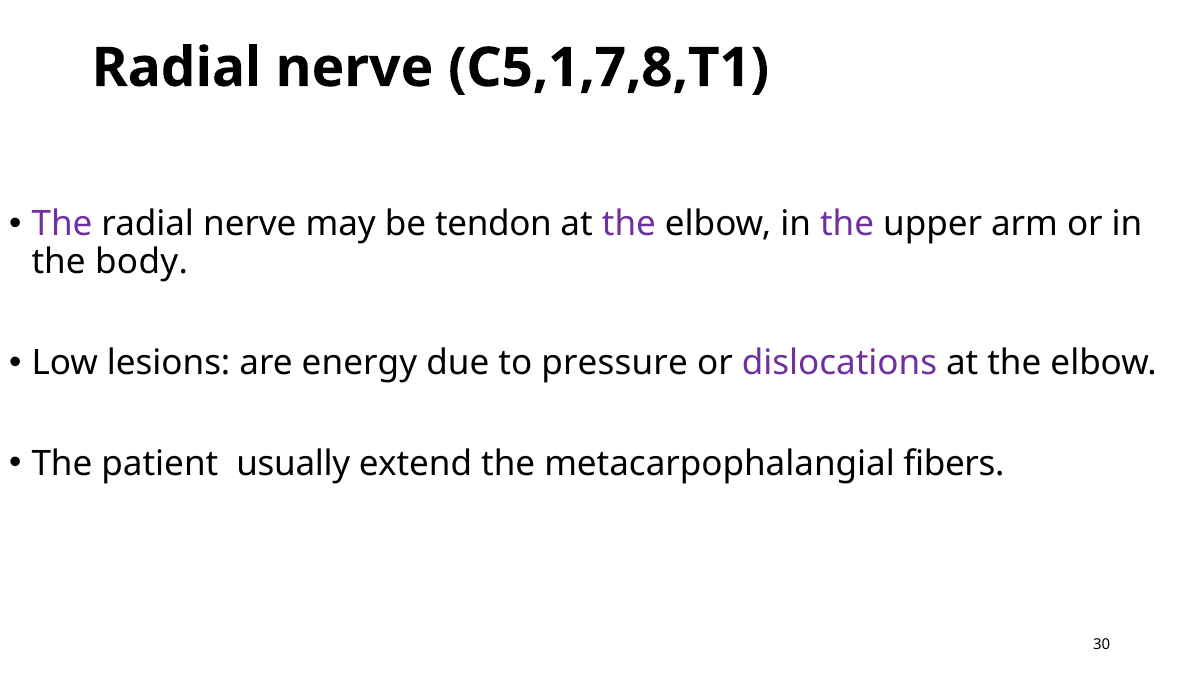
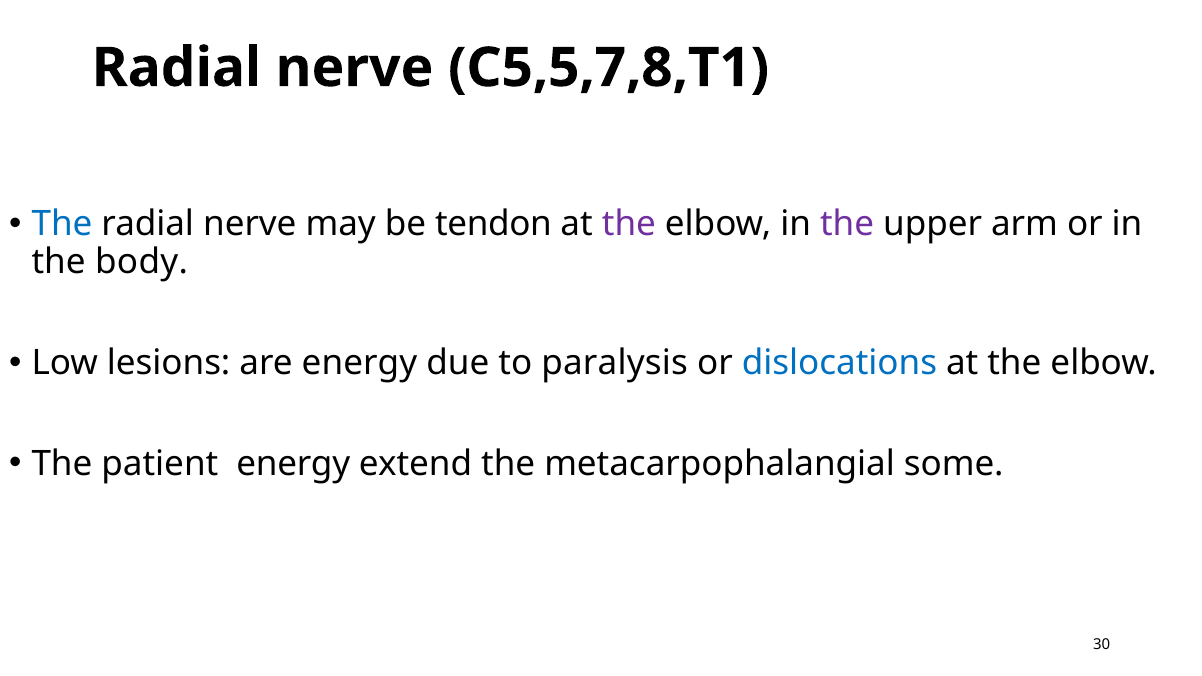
C5,1,7,8,T1: C5,1,7,8,T1 -> C5,5,7,8,T1 (609, 68)
The colour: purple -> blue (62, 224)
pressure: pressure -> paralysis (615, 363)
dislocations colour: purple -> blue (839, 363)
patient usually: usually -> energy (293, 464)
fibers: fibers -> some (954, 464)
